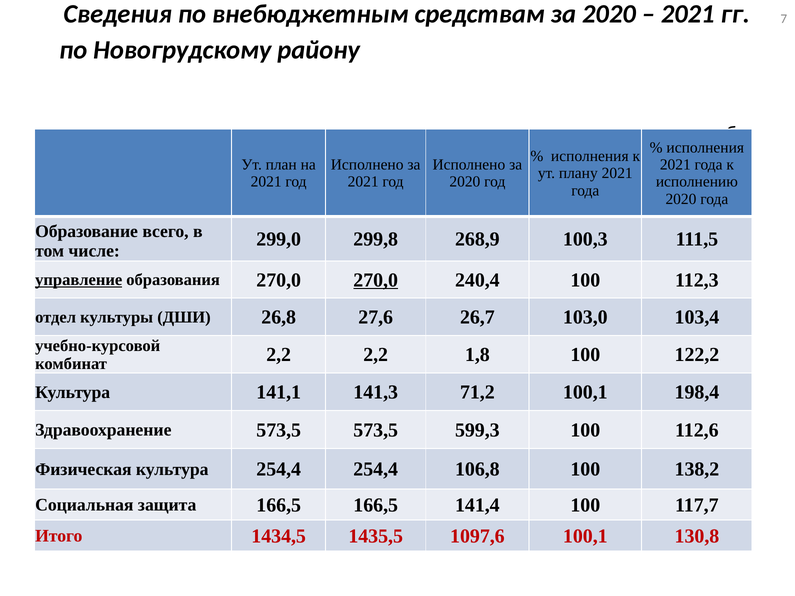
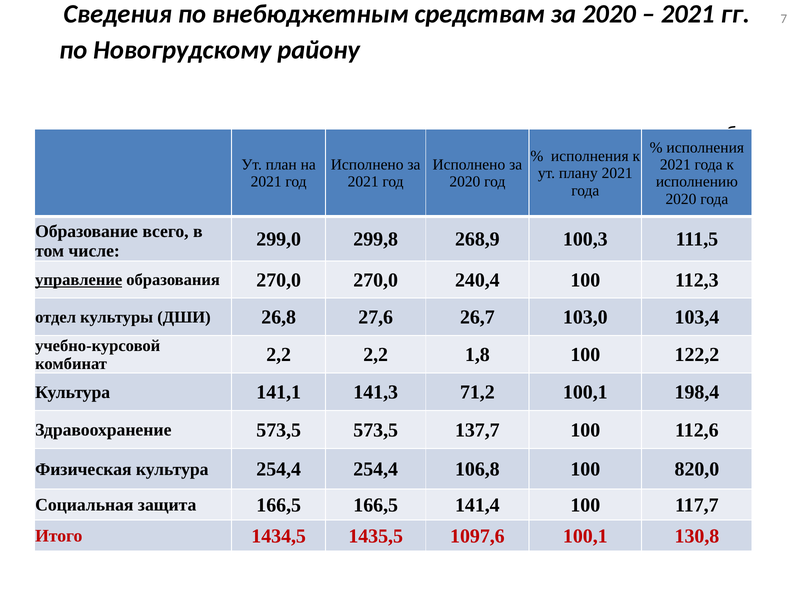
270,0 underline: present -> none (376, 280)
599,3: 599,3 -> 137,7 (477, 430)
138,2: 138,2 -> 820,0 (697, 470)
